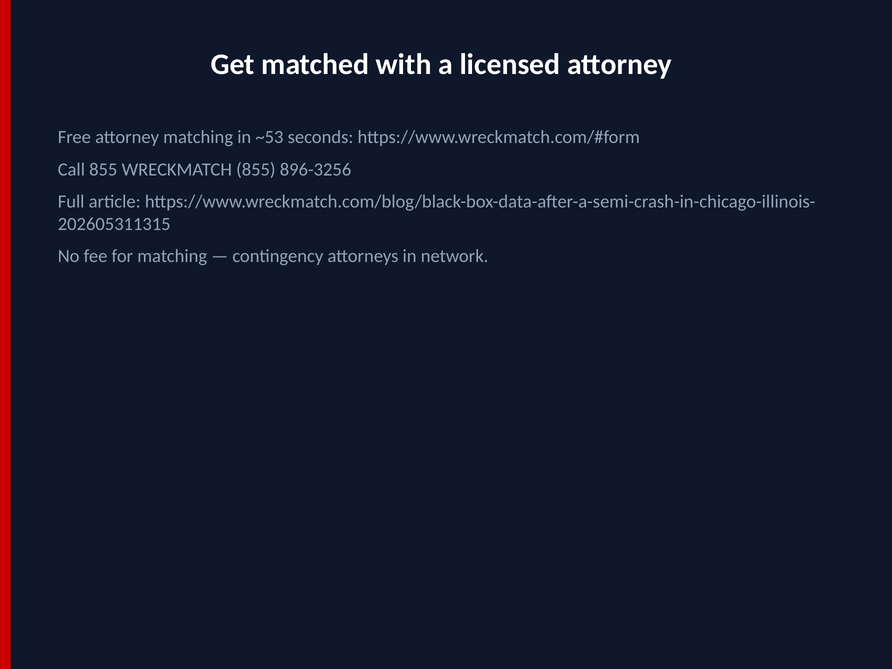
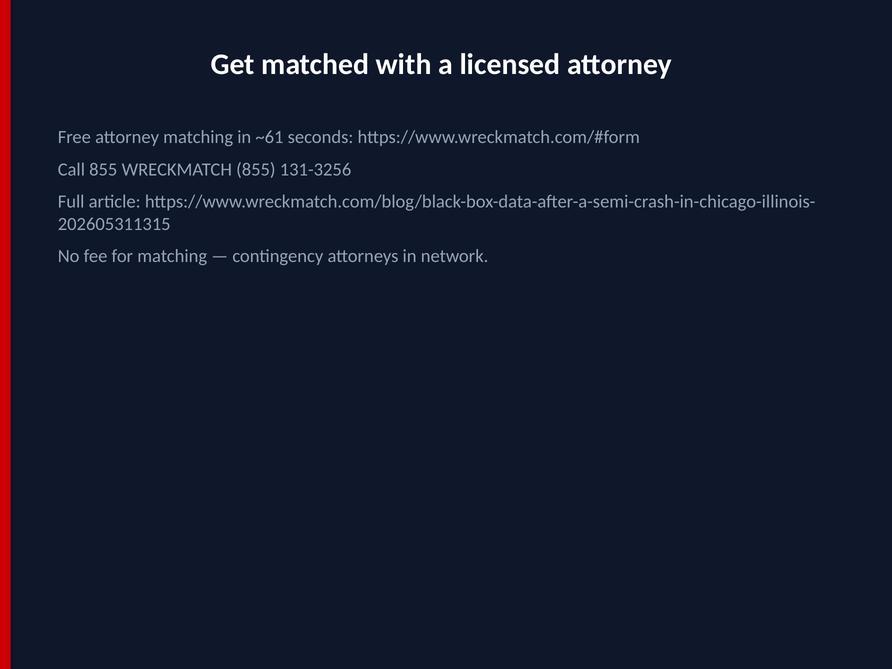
~53: ~53 -> ~61 (269, 137)
896-3256: 896-3256 -> 131-3256 (316, 169)
